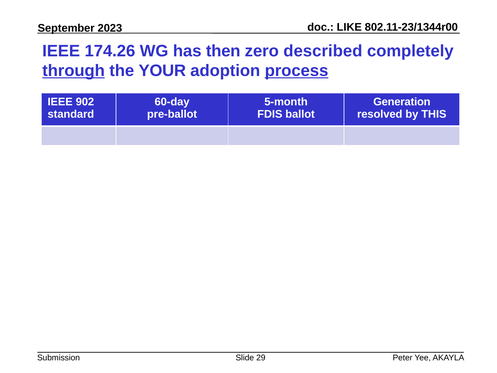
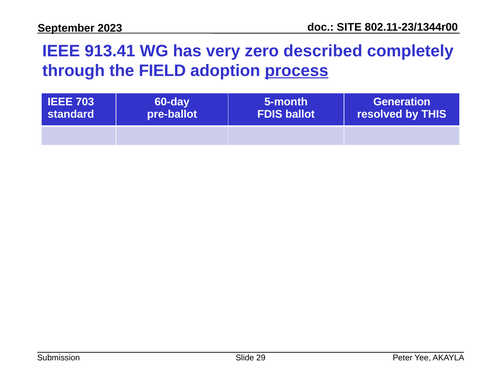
LIKE: LIKE -> SITE (349, 27)
174.26: 174.26 -> 913.41 (110, 51)
then: then -> very (223, 51)
through underline: present -> none (74, 71)
YOUR: YOUR -> FIELD (162, 71)
902: 902 -> 703 (85, 102)
